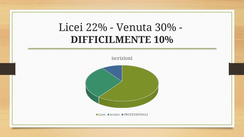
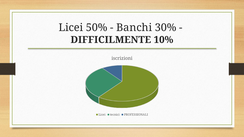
22%: 22% -> 50% (97, 28)
Venuta: Venuta -> Banchi (134, 28)
